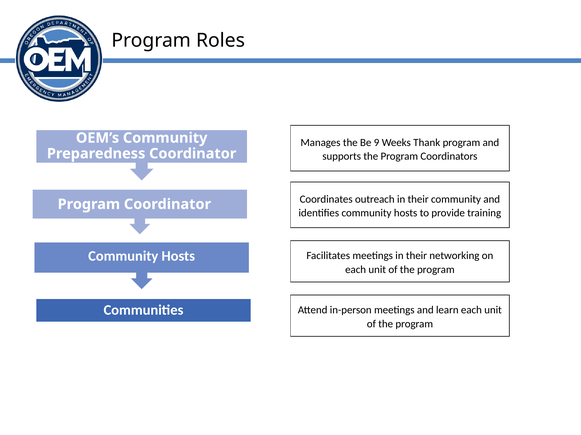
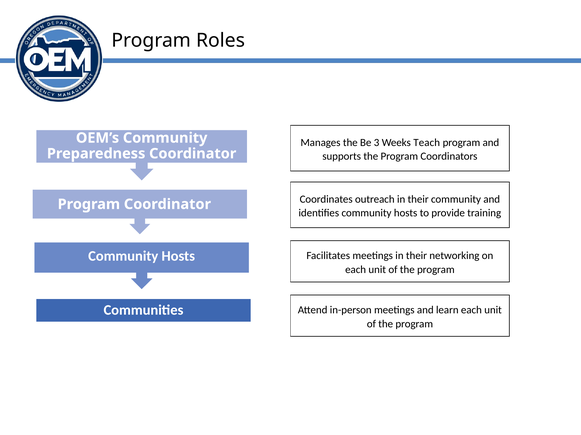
9: 9 -> 3 (377, 143)
Thank: Thank -> Teach (427, 143)
